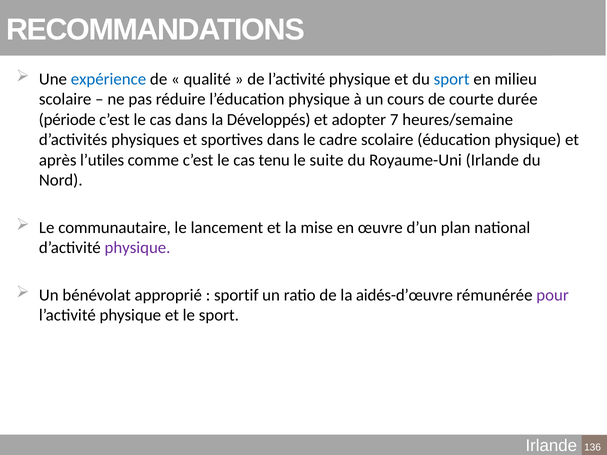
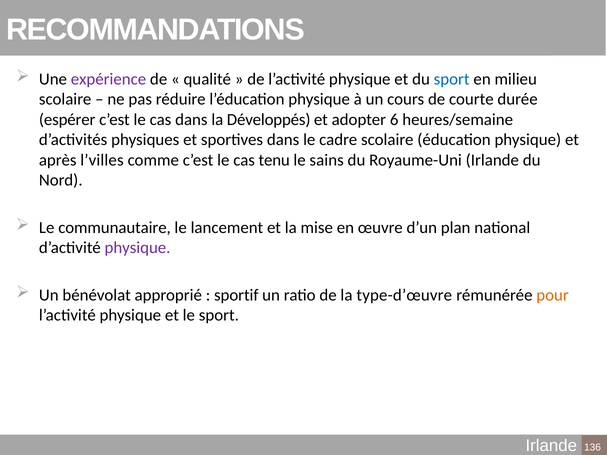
expérience colour: blue -> purple (108, 79)
période: période -> espérer (67, 120)
7: 7 -> 6 (394, 120)
l’utiles: l’utiles -> l’villes (102, 160)
suite: suite -> sains (327, 160)
aidés-d’œuvre: aidés-d’œuvre -> type-d’œuvre (404, 295)
pour colour: purple -> orange (553, 295)
